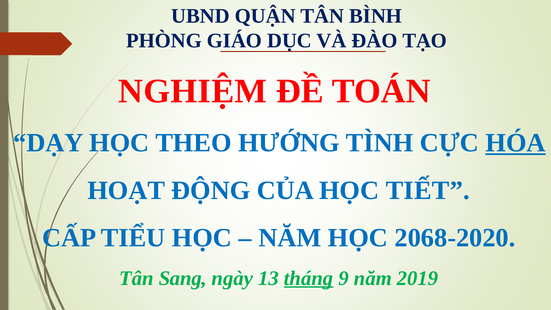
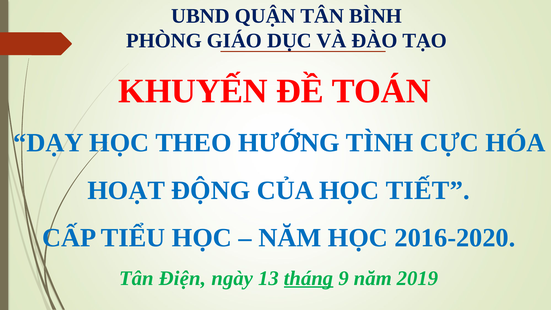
NGHIỆM: NGHIỆM -> KHUYẾN (193, 91)
HÓA underline: present -> none (516, 143)
2068-2020: 2068-2020 -> 2016-2020 (455, 238)
Sang: Sang -> Điện (182, 278)
